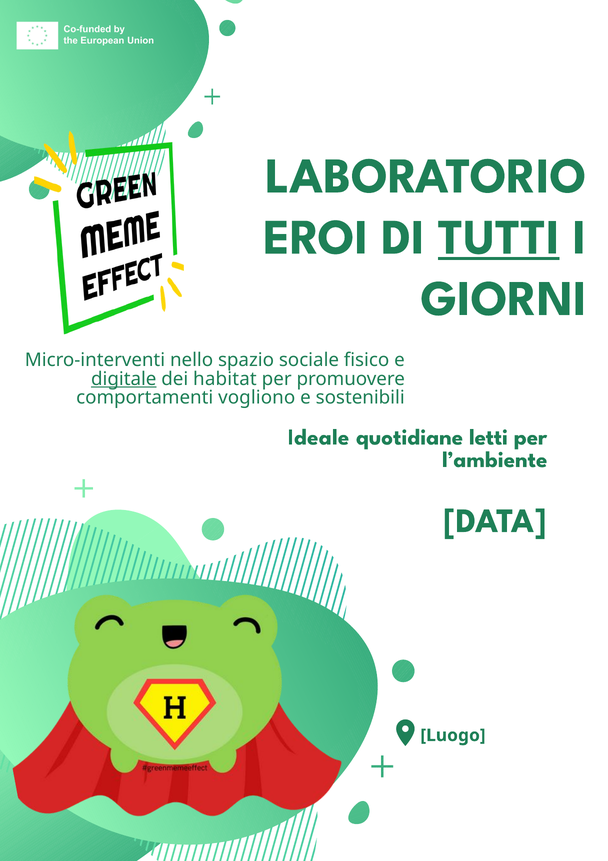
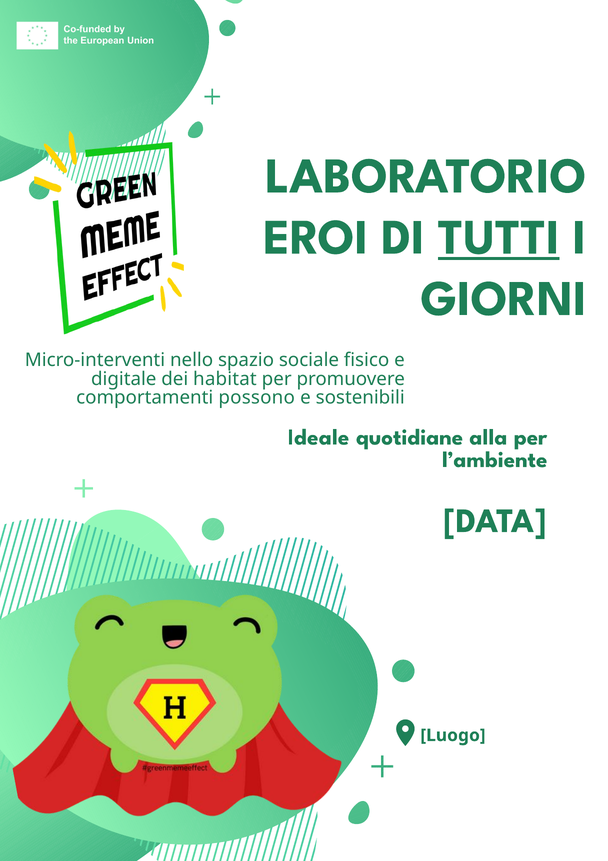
digitale underline: present -> none (124, 379)
vogliono: vogliono -> possono (257, 397)
letti: letti -> alla (488, 437)
